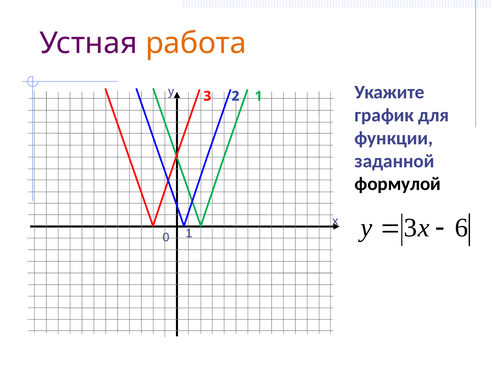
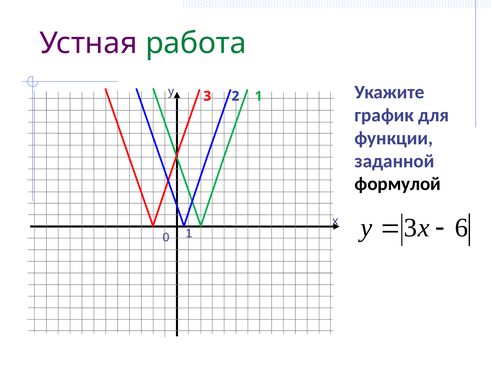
работа colour: orange -> green (196, 43)
